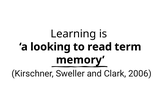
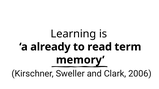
looking: looking -> already (50, 47)
